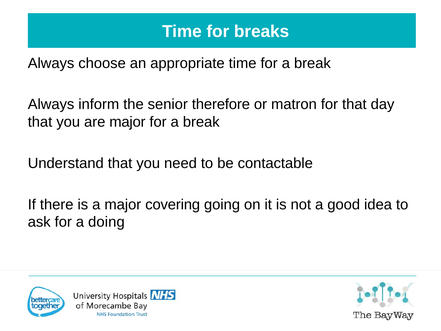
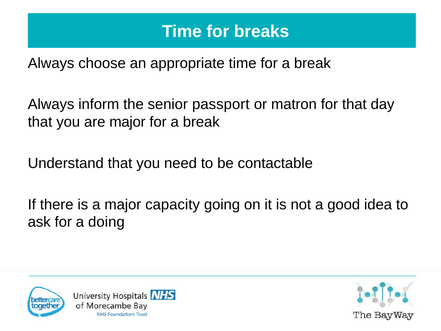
therefore: therefore -> passport (221, 104)
covering: covering -> capacity (173, 204)
